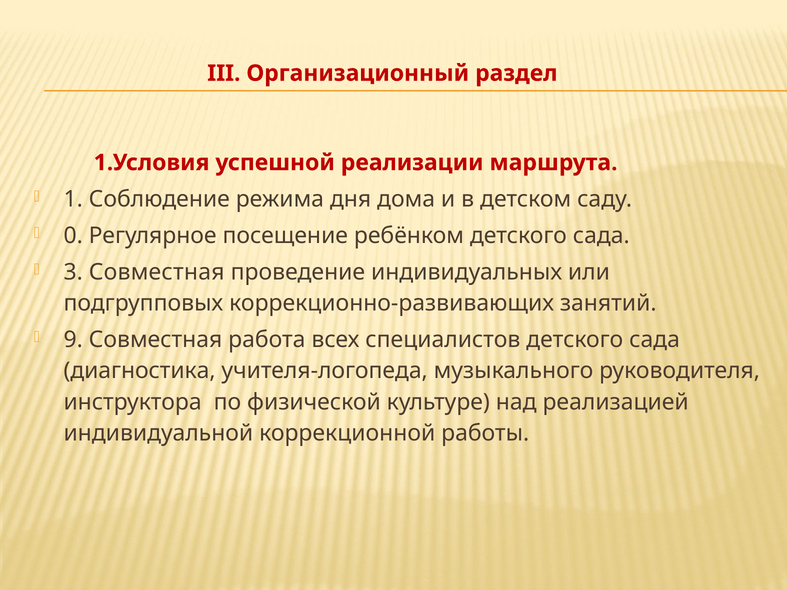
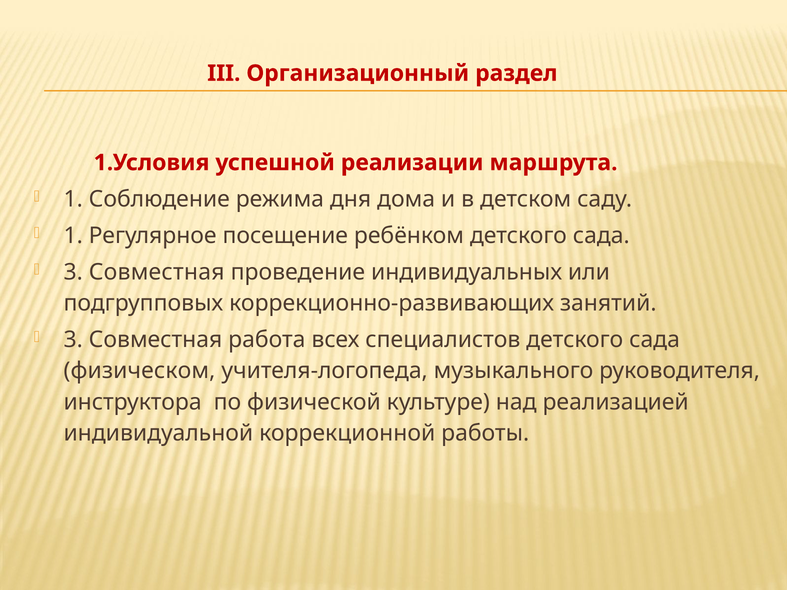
0: 0 -> 1 (73, 236)
9: 9 -> 3 (73, 340)
диагностика: диагностика -> физическом (139, 371)
